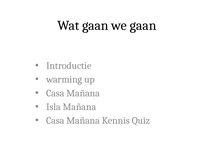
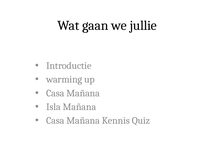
we gaan: gaan -> jullie (143, 25)
